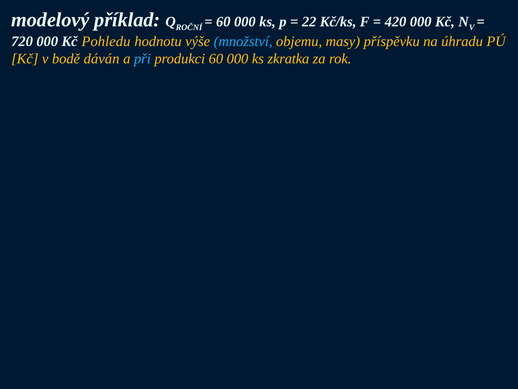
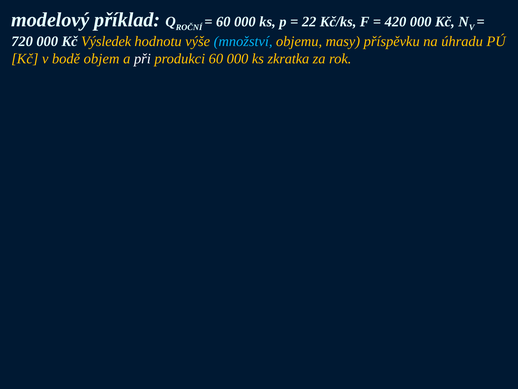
Pohledu: Pohledu -> Výsledek (106, 41)
dáván: dáván -> objem (102, 59)
při colour: light blue -> white (142, 59)
